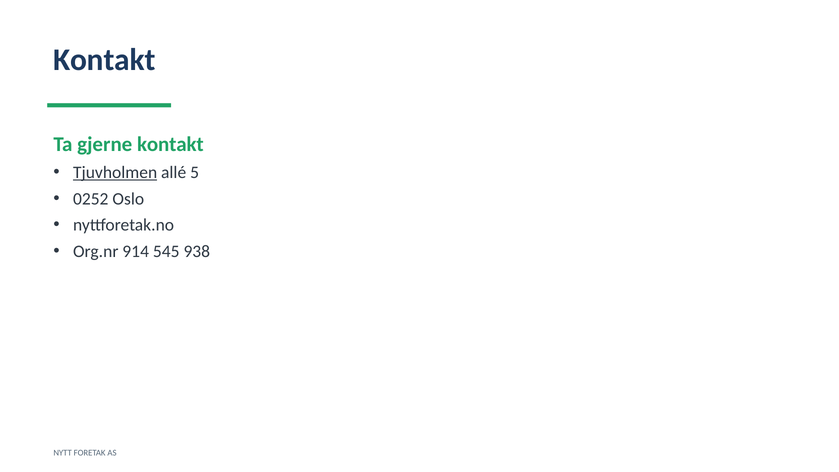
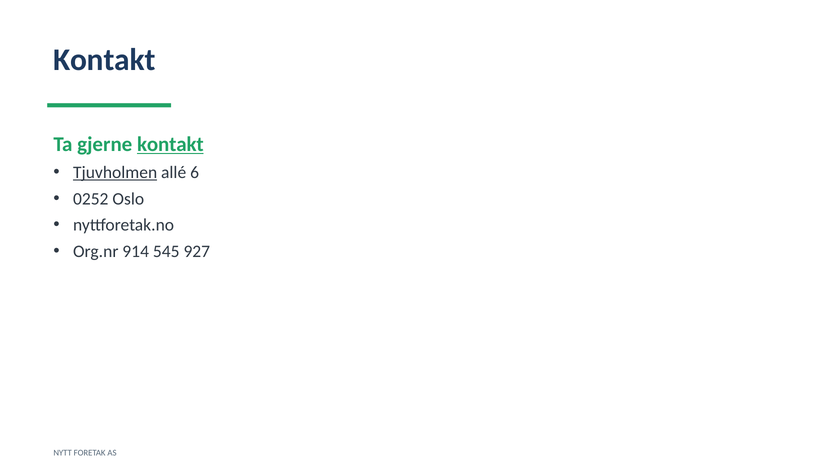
kontakt underline: none -> present (170, 144)
5: 5 -> 6 (195, 173)
938: 938 -> 927 (197, 251)
